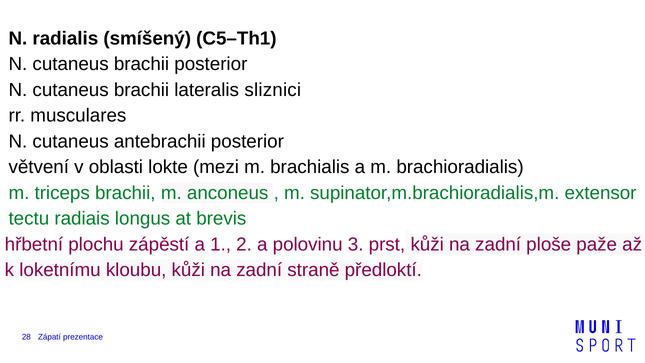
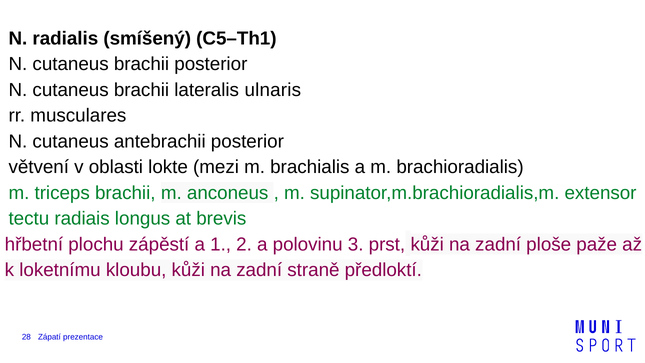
sliznici: sliznici -> ulnaris (273, 90)
